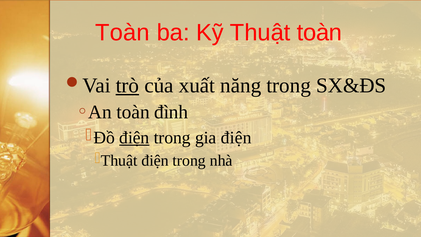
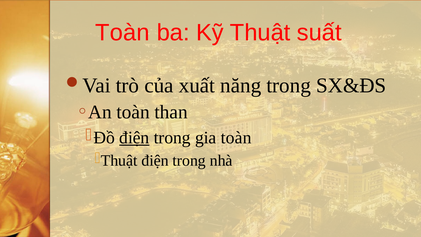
Thuật toàn: toàn -> suất (319, 33)
trò underline: present -> none (127, 85)
đình: đình -> than (171, 112)
gia điện: điện -> toàn (236, 137)
